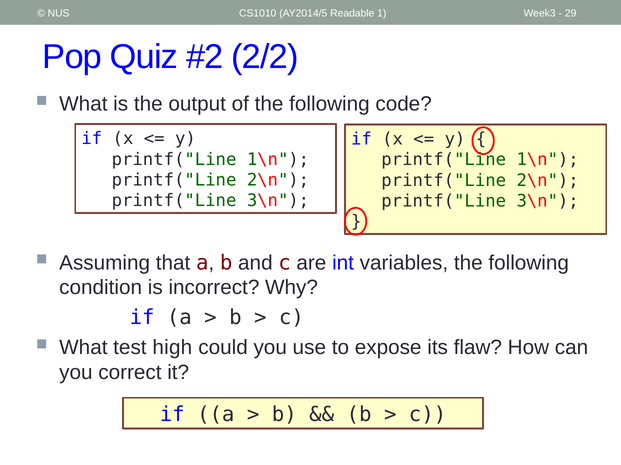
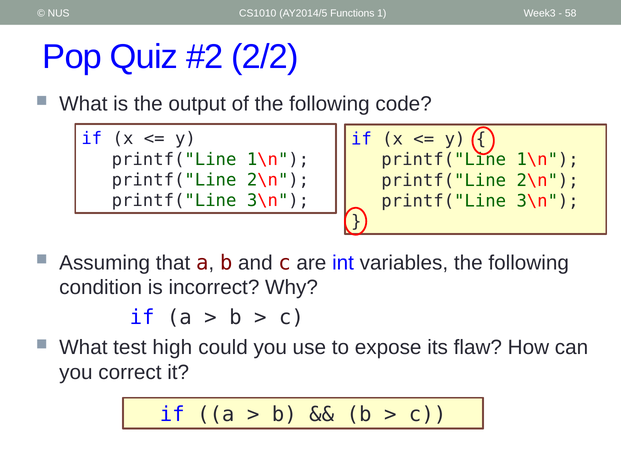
Readable: Readable -> Functions (352, 13)
29: 29 -> 58 (571, 13)
